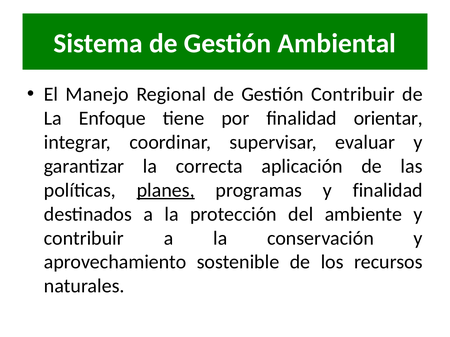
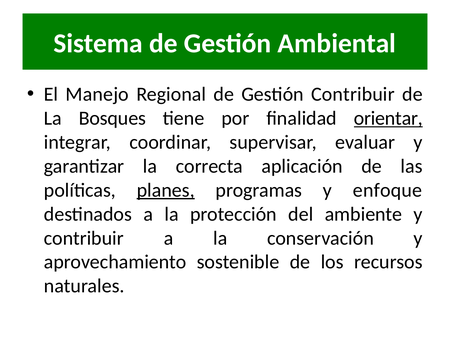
Enfoque: Enfoque -> Bosques (112, 118)
orientar underline: none -> present (388, 118)
y finalidad: finalidad -> enfoque (388, 190)
